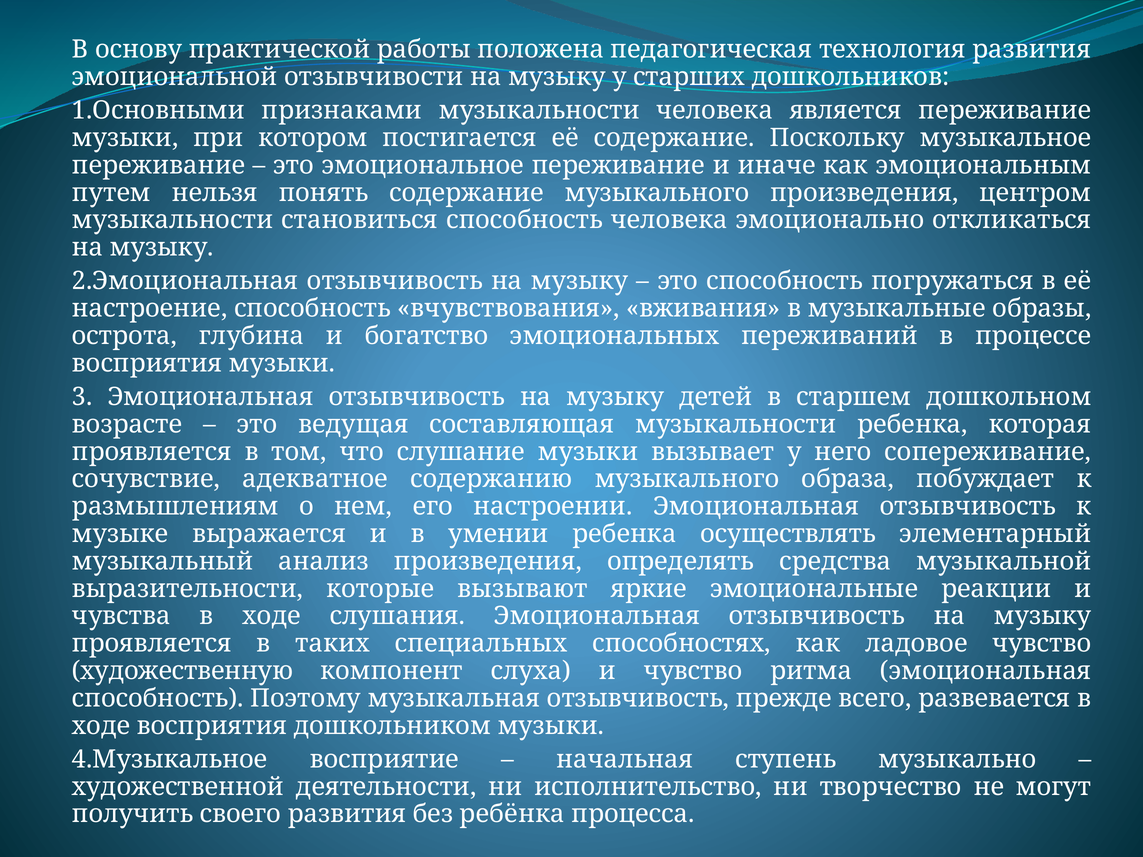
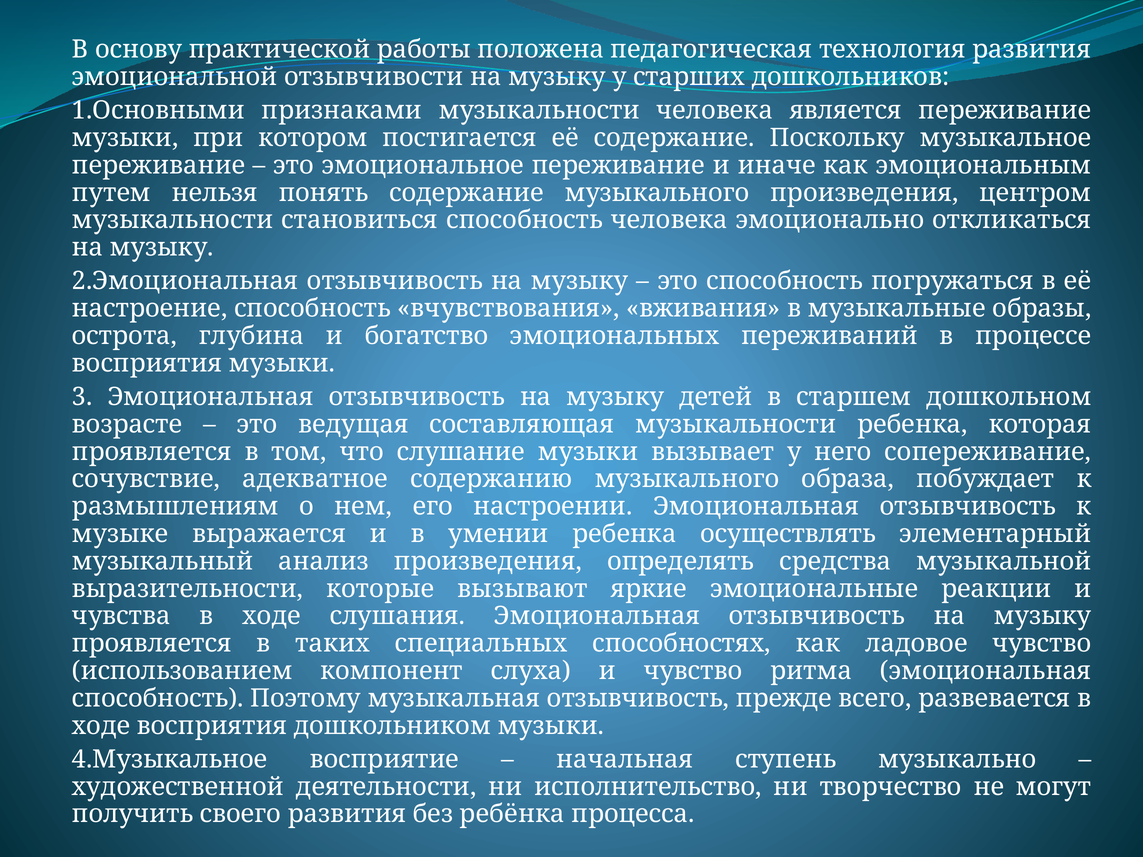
художественную: художественную -> использованием (182, 671)
